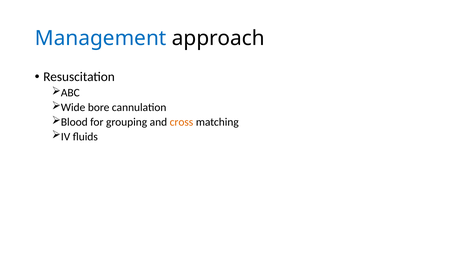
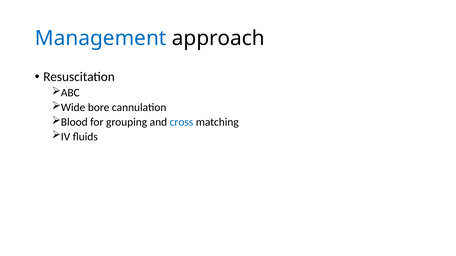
cross colour: orange -> blue (181, 122)
